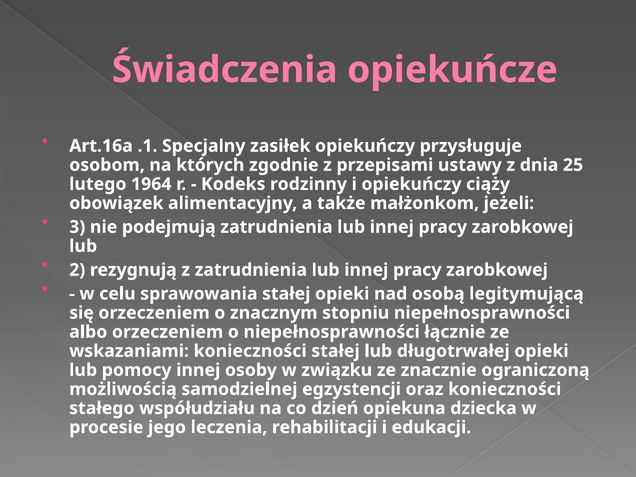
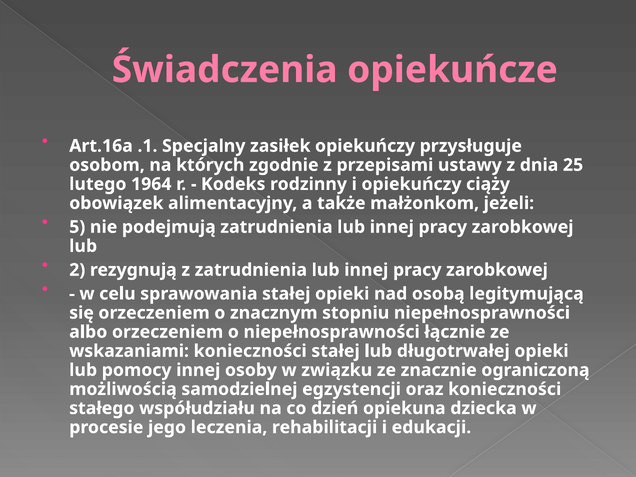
3: 3 -> 5 (77, 227)
